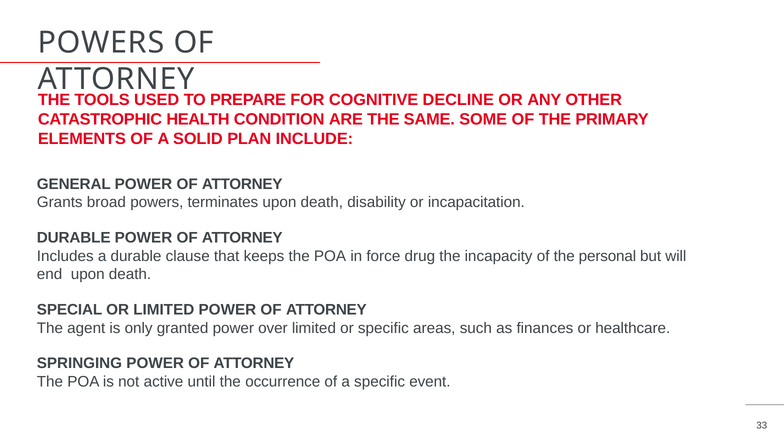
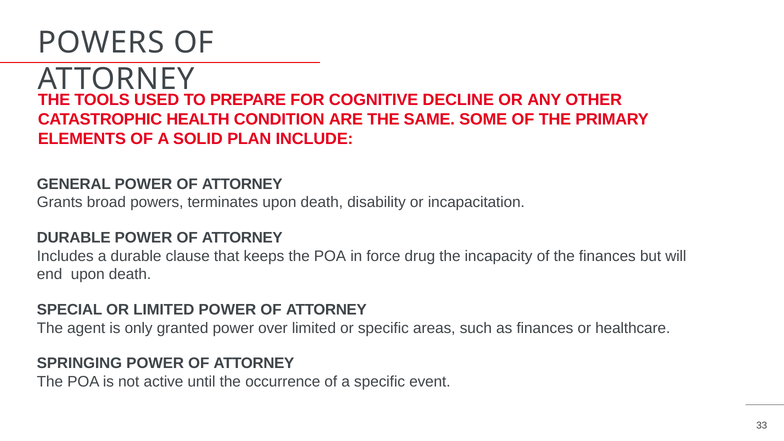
the personal: personal -> finances (607, 256)
